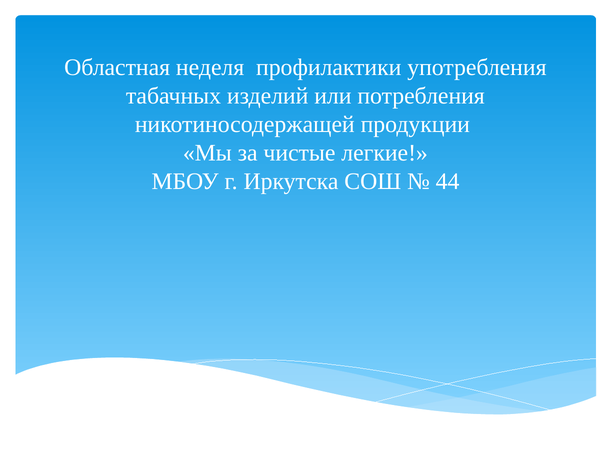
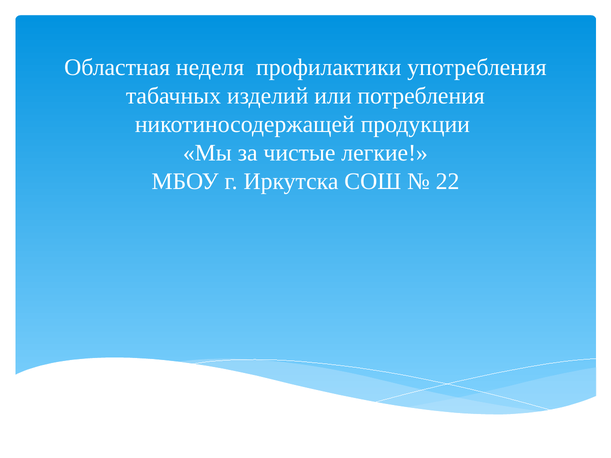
44: 44 -> 22 (448, 182)
